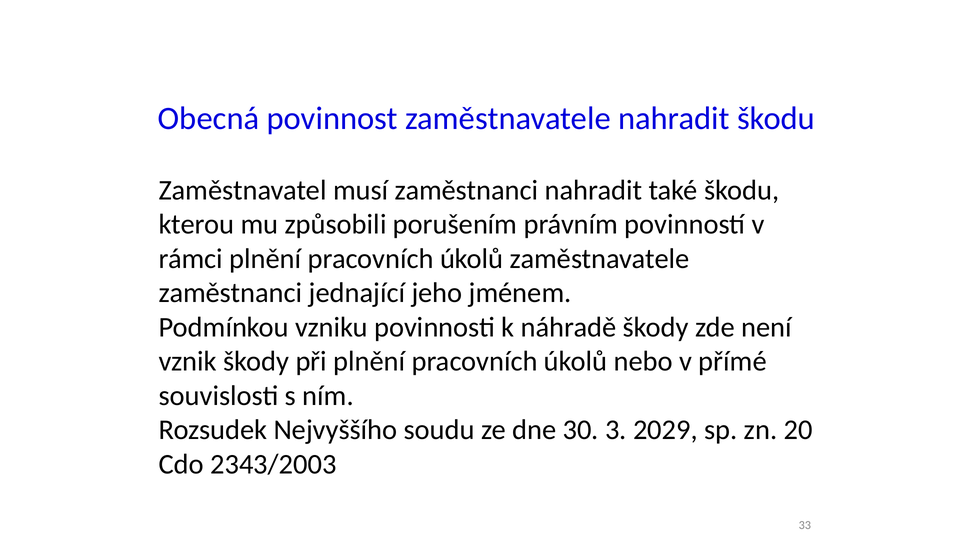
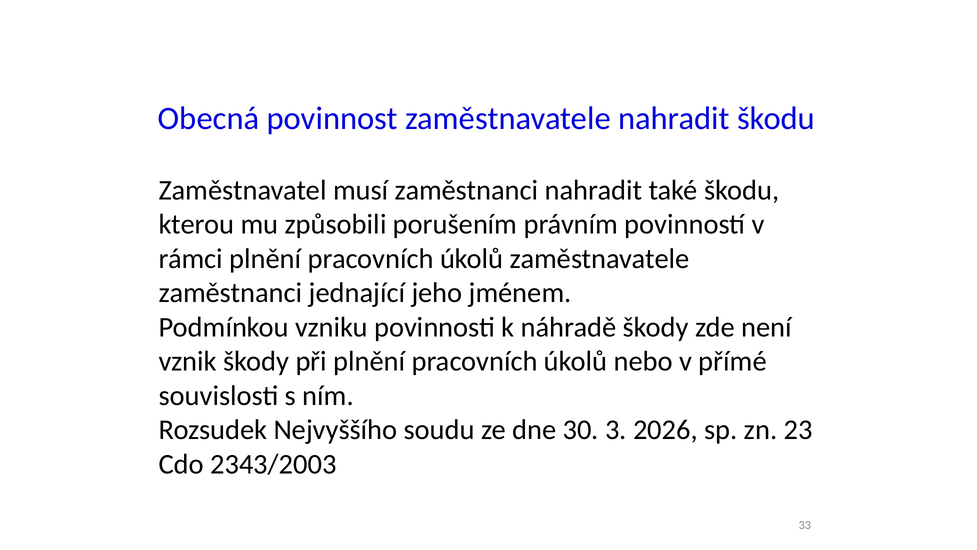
2029: 2029 -> 2026 (665, 430)
20: 20 -> 23 (798, 430)
